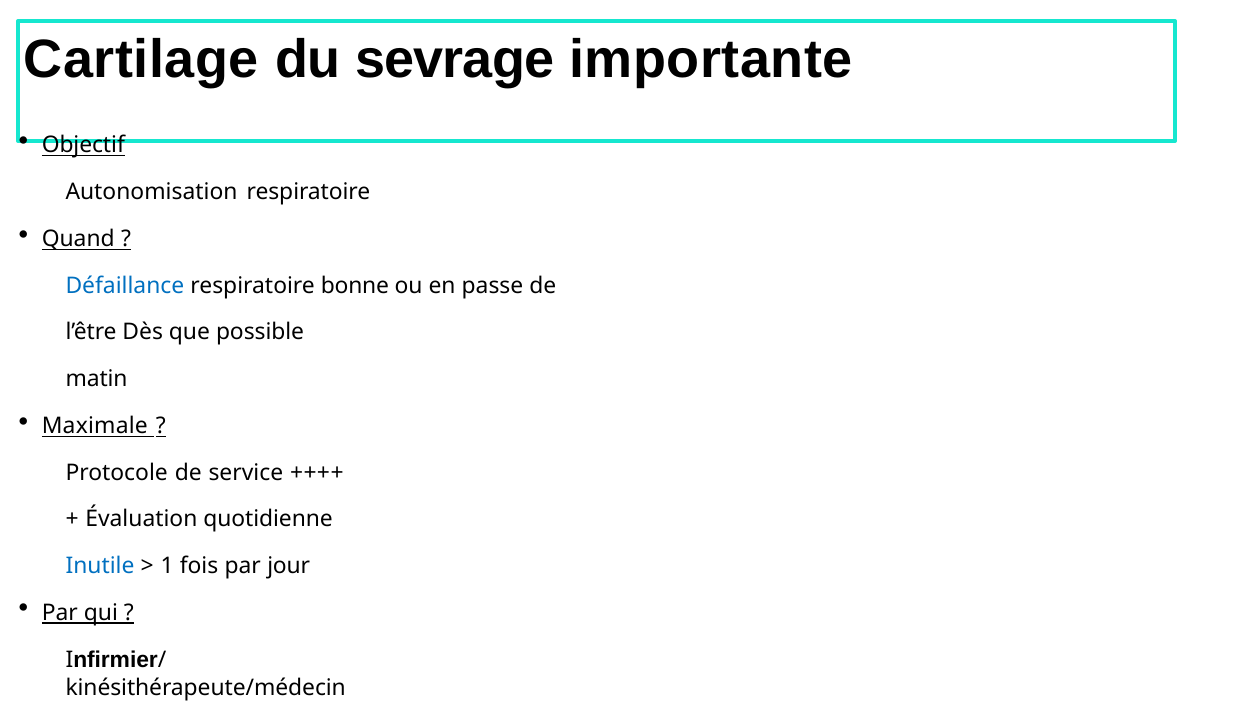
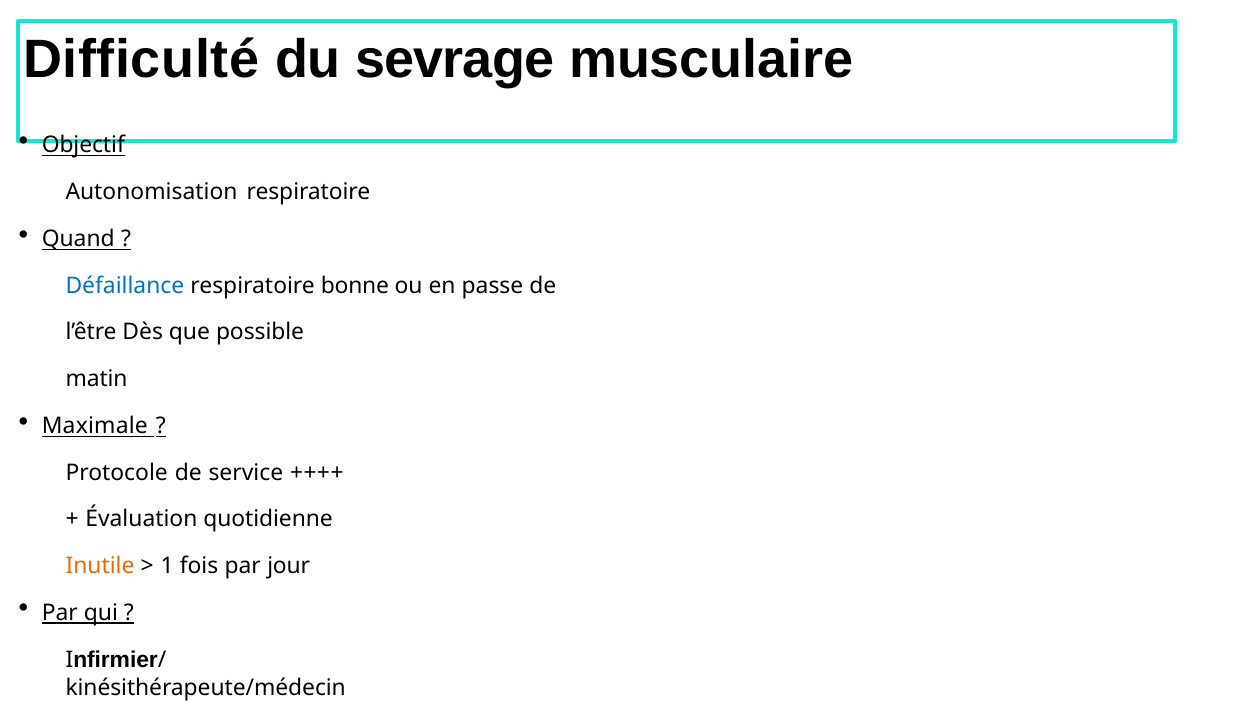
Cartilage: Cartilage -> Difficulté (141, 60)
importante: importante -> musculaire (711, 60)
Inutile colour: blue -> orange (100, 566)
